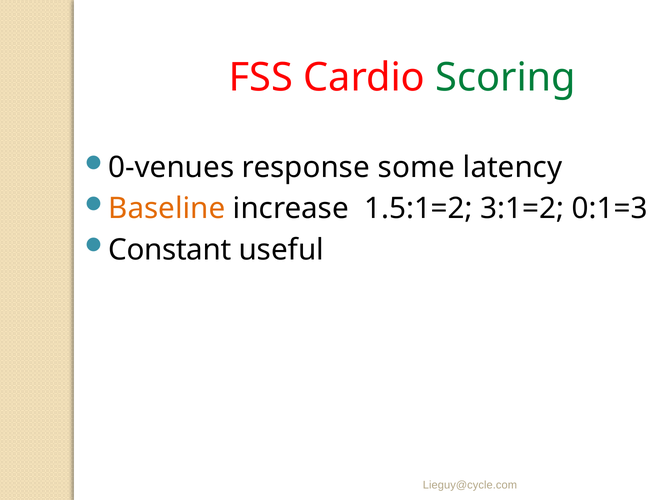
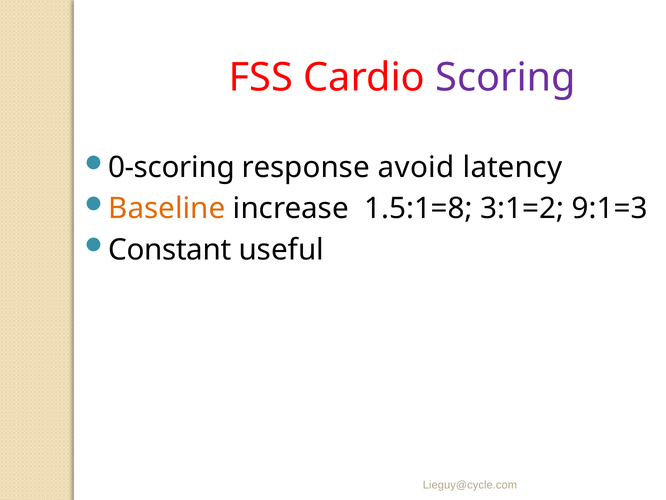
Scoring colour: green -> purple (506, 78)
0-venues: 0-venues -> 0-scoring (171, 167)
some: some -> avoid (416, 167)
1.5:1=2: 1.5:1=2 -> 1.5:1=8 (419, 208)
0:1=3: 0:1=3 -> 9:1=3 (610, 208)
